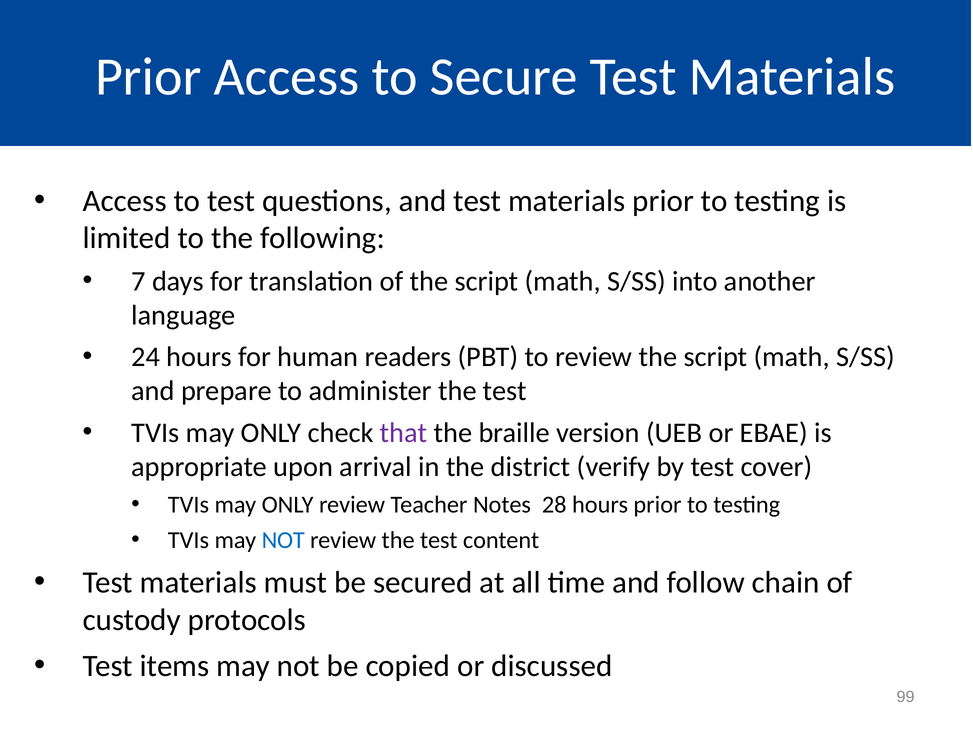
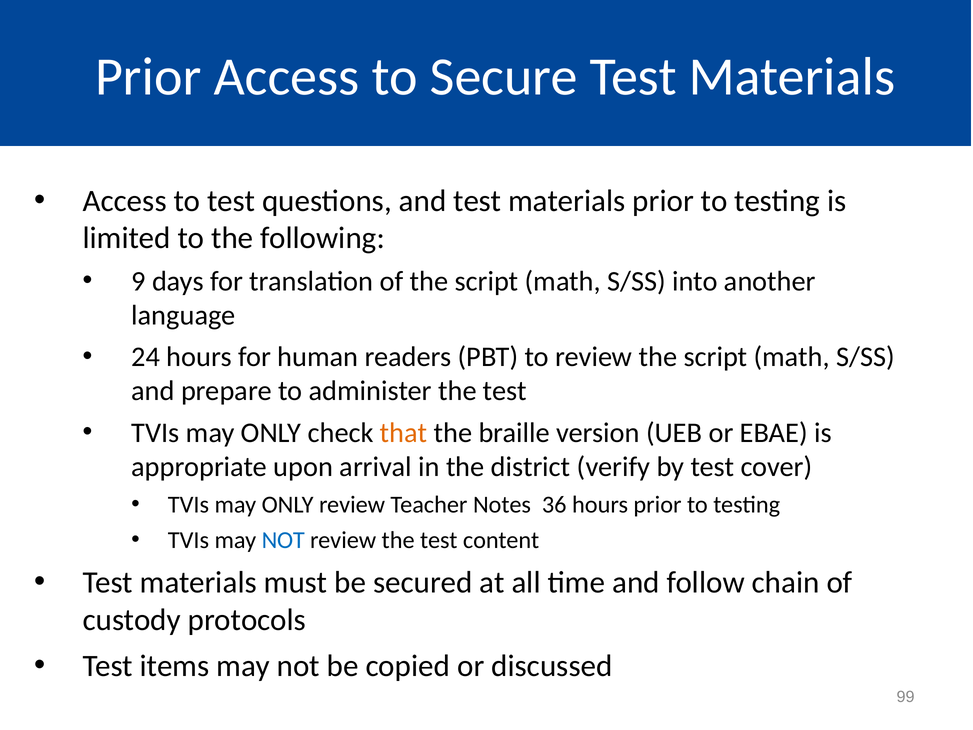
7: 7 -> 9 (139, 281)
that colour: purple -> orange (404, 433)
28: 28 -> 36 (554, 504)
